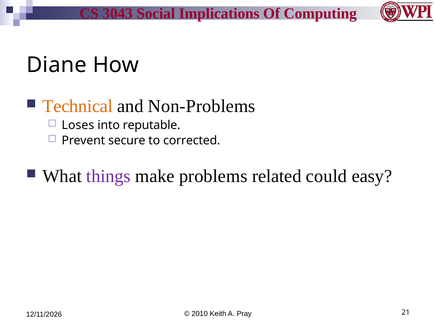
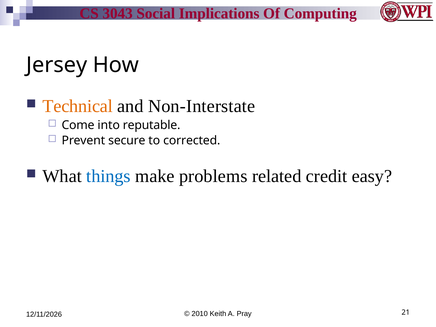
Diane: Diane -> Jersey (57, 65)
Non-Problems: Non-Problems -> Non-Interstate (202, 106)
Loses: Loses -> Come (78, 125)
things colour: purple -> blue (108, 176)
could: could -> credit (327, 176)
